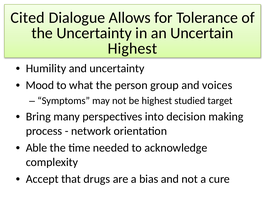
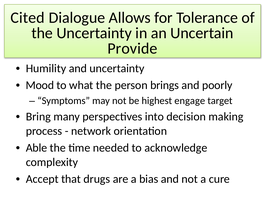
Highest: Highest -> Provide (132, 48)
group: group -> brings (165, 85)
voices: voices -> poorly (217, 85)
studied: studied -> engage (190, 101)
